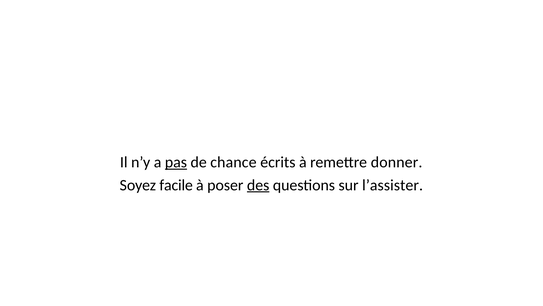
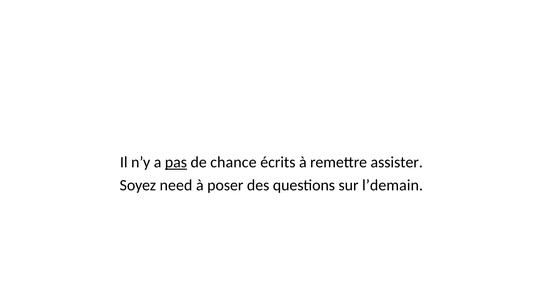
donner: donner -> assister (397, 162)
facile: facile -> need (176, 185)
des underline: present -> none (258, 185)
l’assister: l’assister -> l’demain (393, 185)
